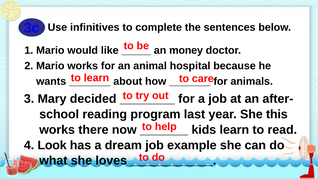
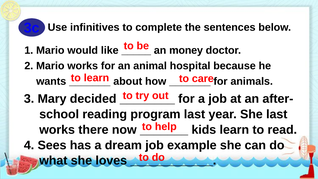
She this: this -> last (277, 114)
Look: Look -> Sees (52, 145)
